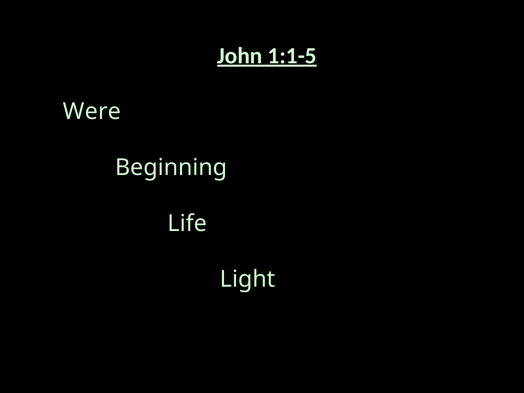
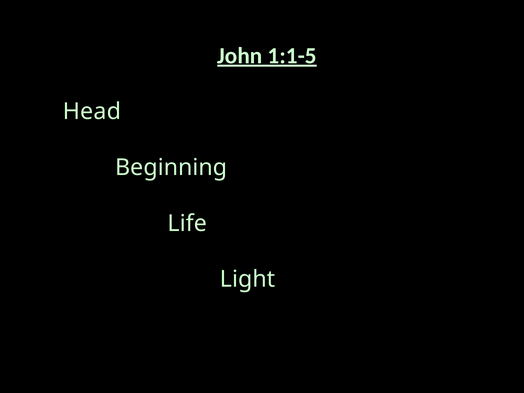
Were: Were -> Head (92, 112)
